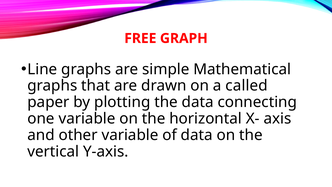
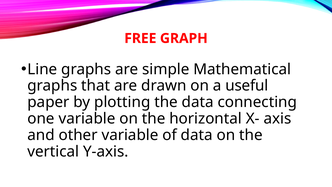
called: called -> useful (247, 86)
